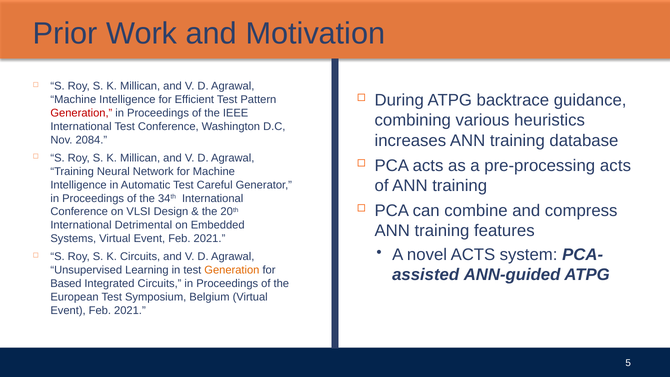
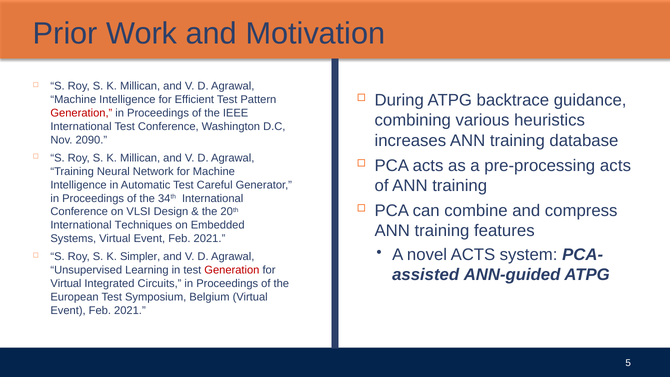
2084: 2084 -> 2090 (91, 140)
Detrimental: Detrimental -> Techniques (143, 225)
K Circuits: Circuits -> Simpler (140, 257)
Generation colour: orange -> red (232, 270)
Based: Based -> Virtual (66, 284)
